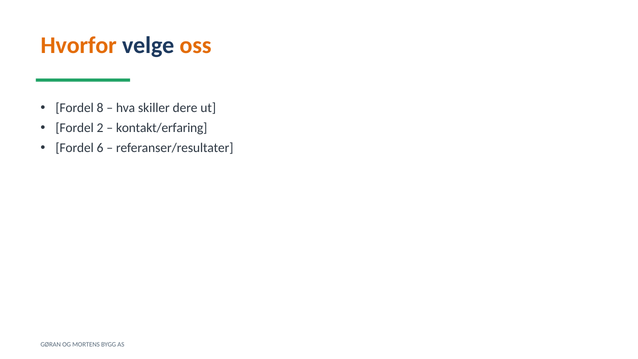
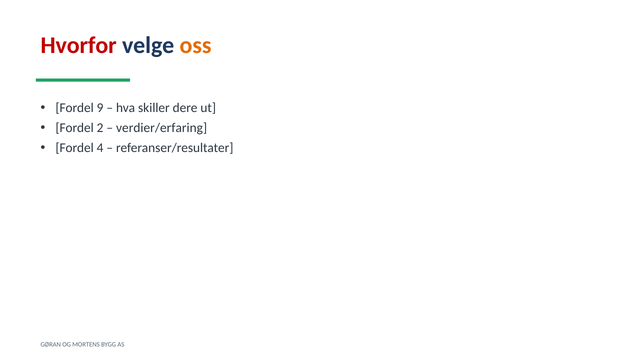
Hvorfor colour: orange -> red (79, 46)
8: 8 -> 9 (100, 108)
kontakt/erfaring: kontakt/erfaring -> verdier/erfaring (162, 128)
6: 6 -> 4 (100, 148)
